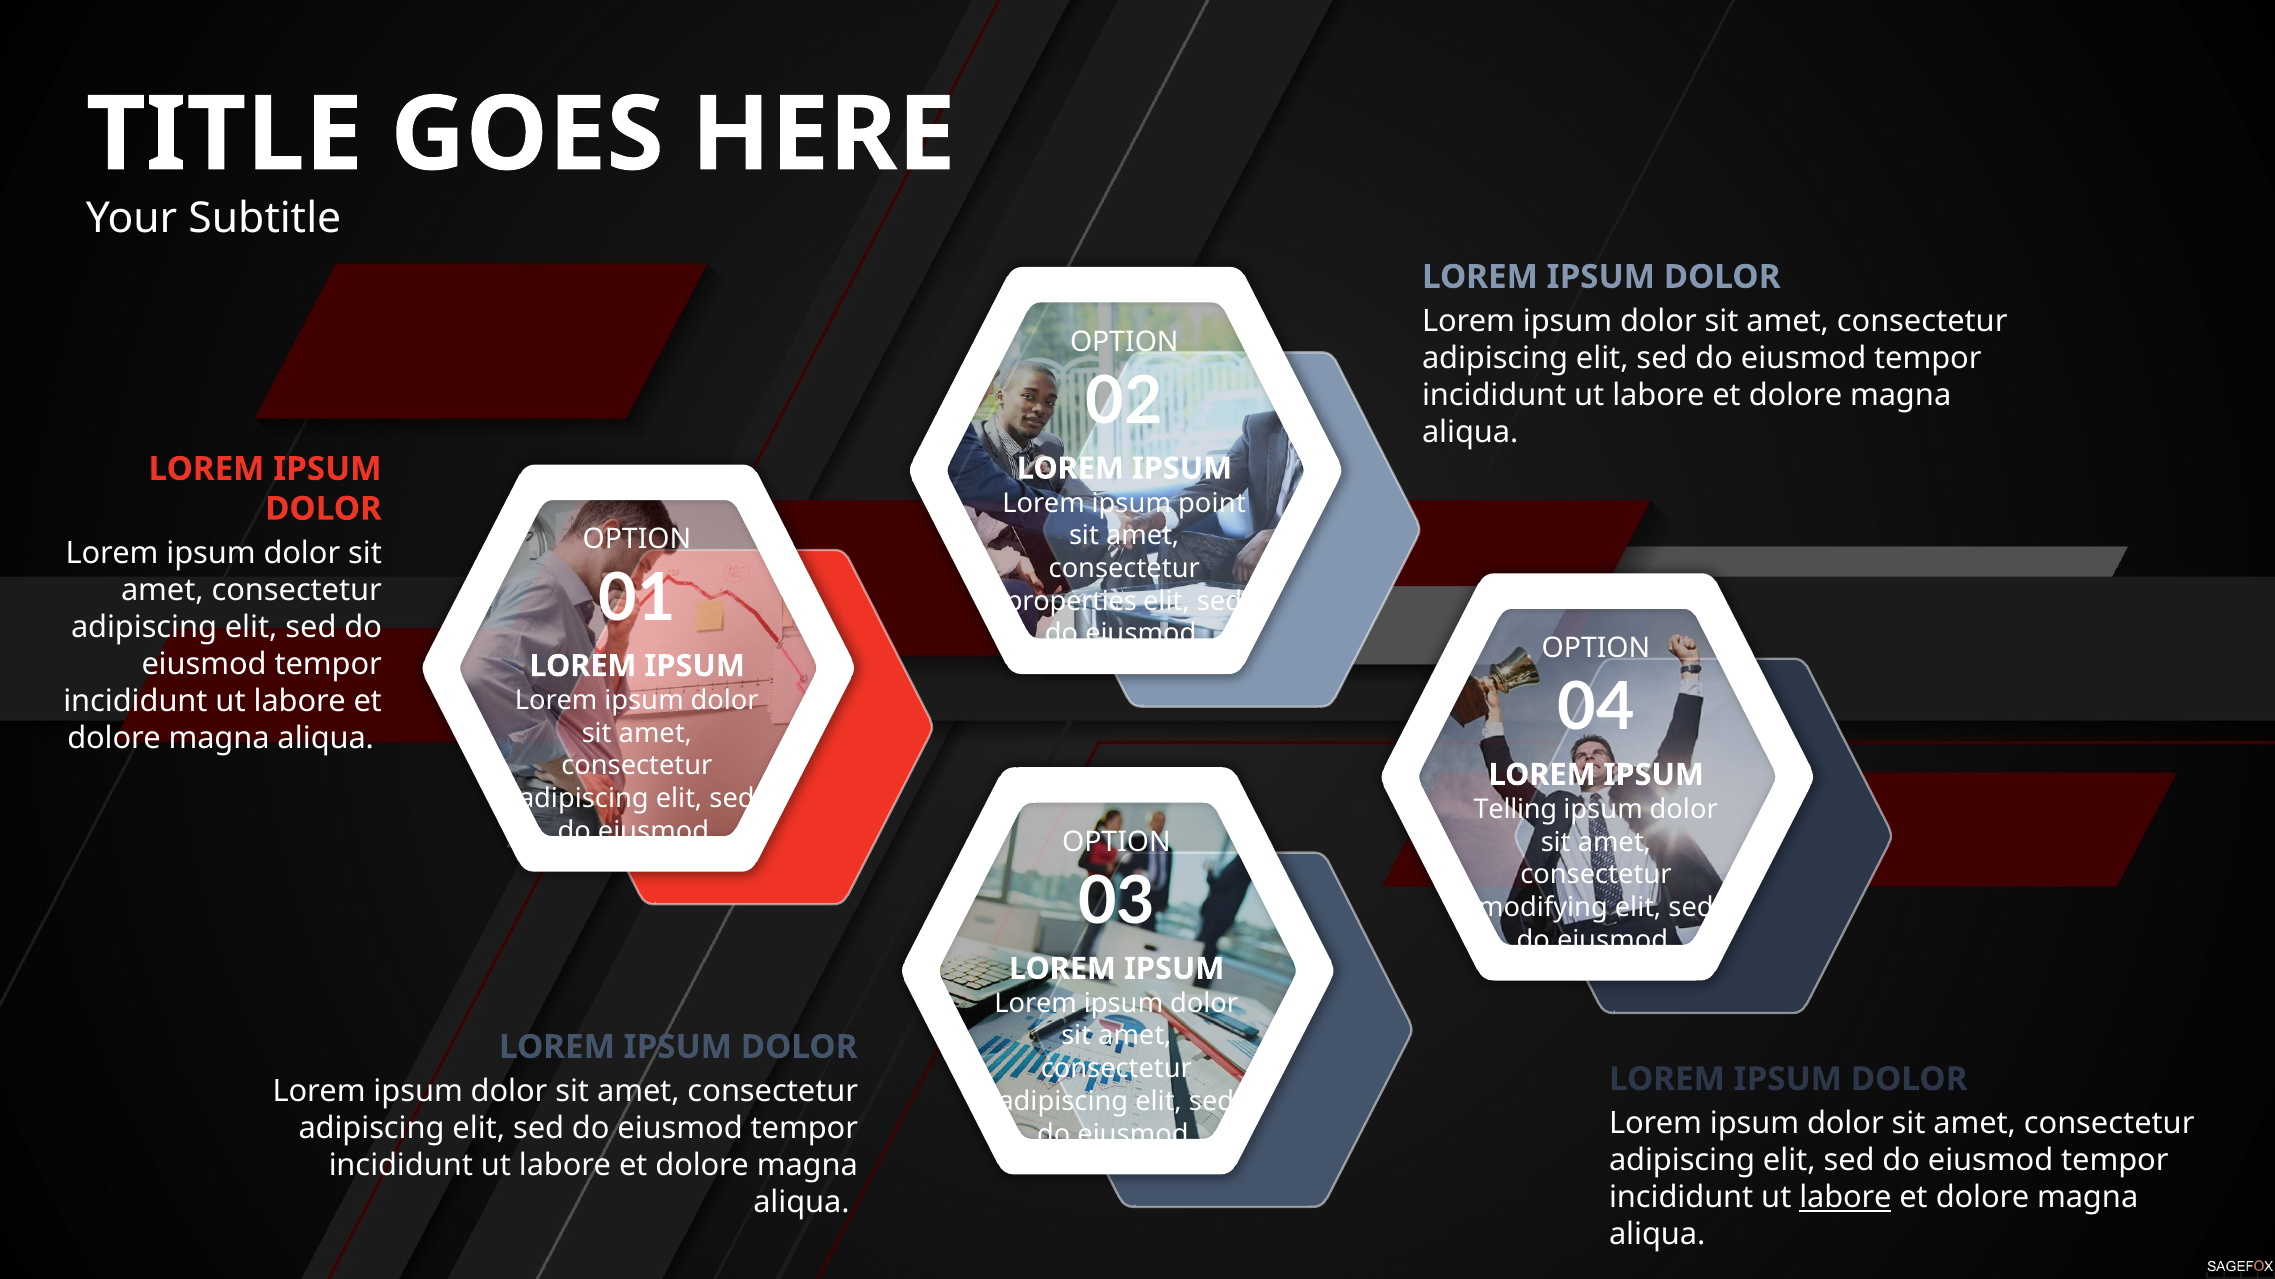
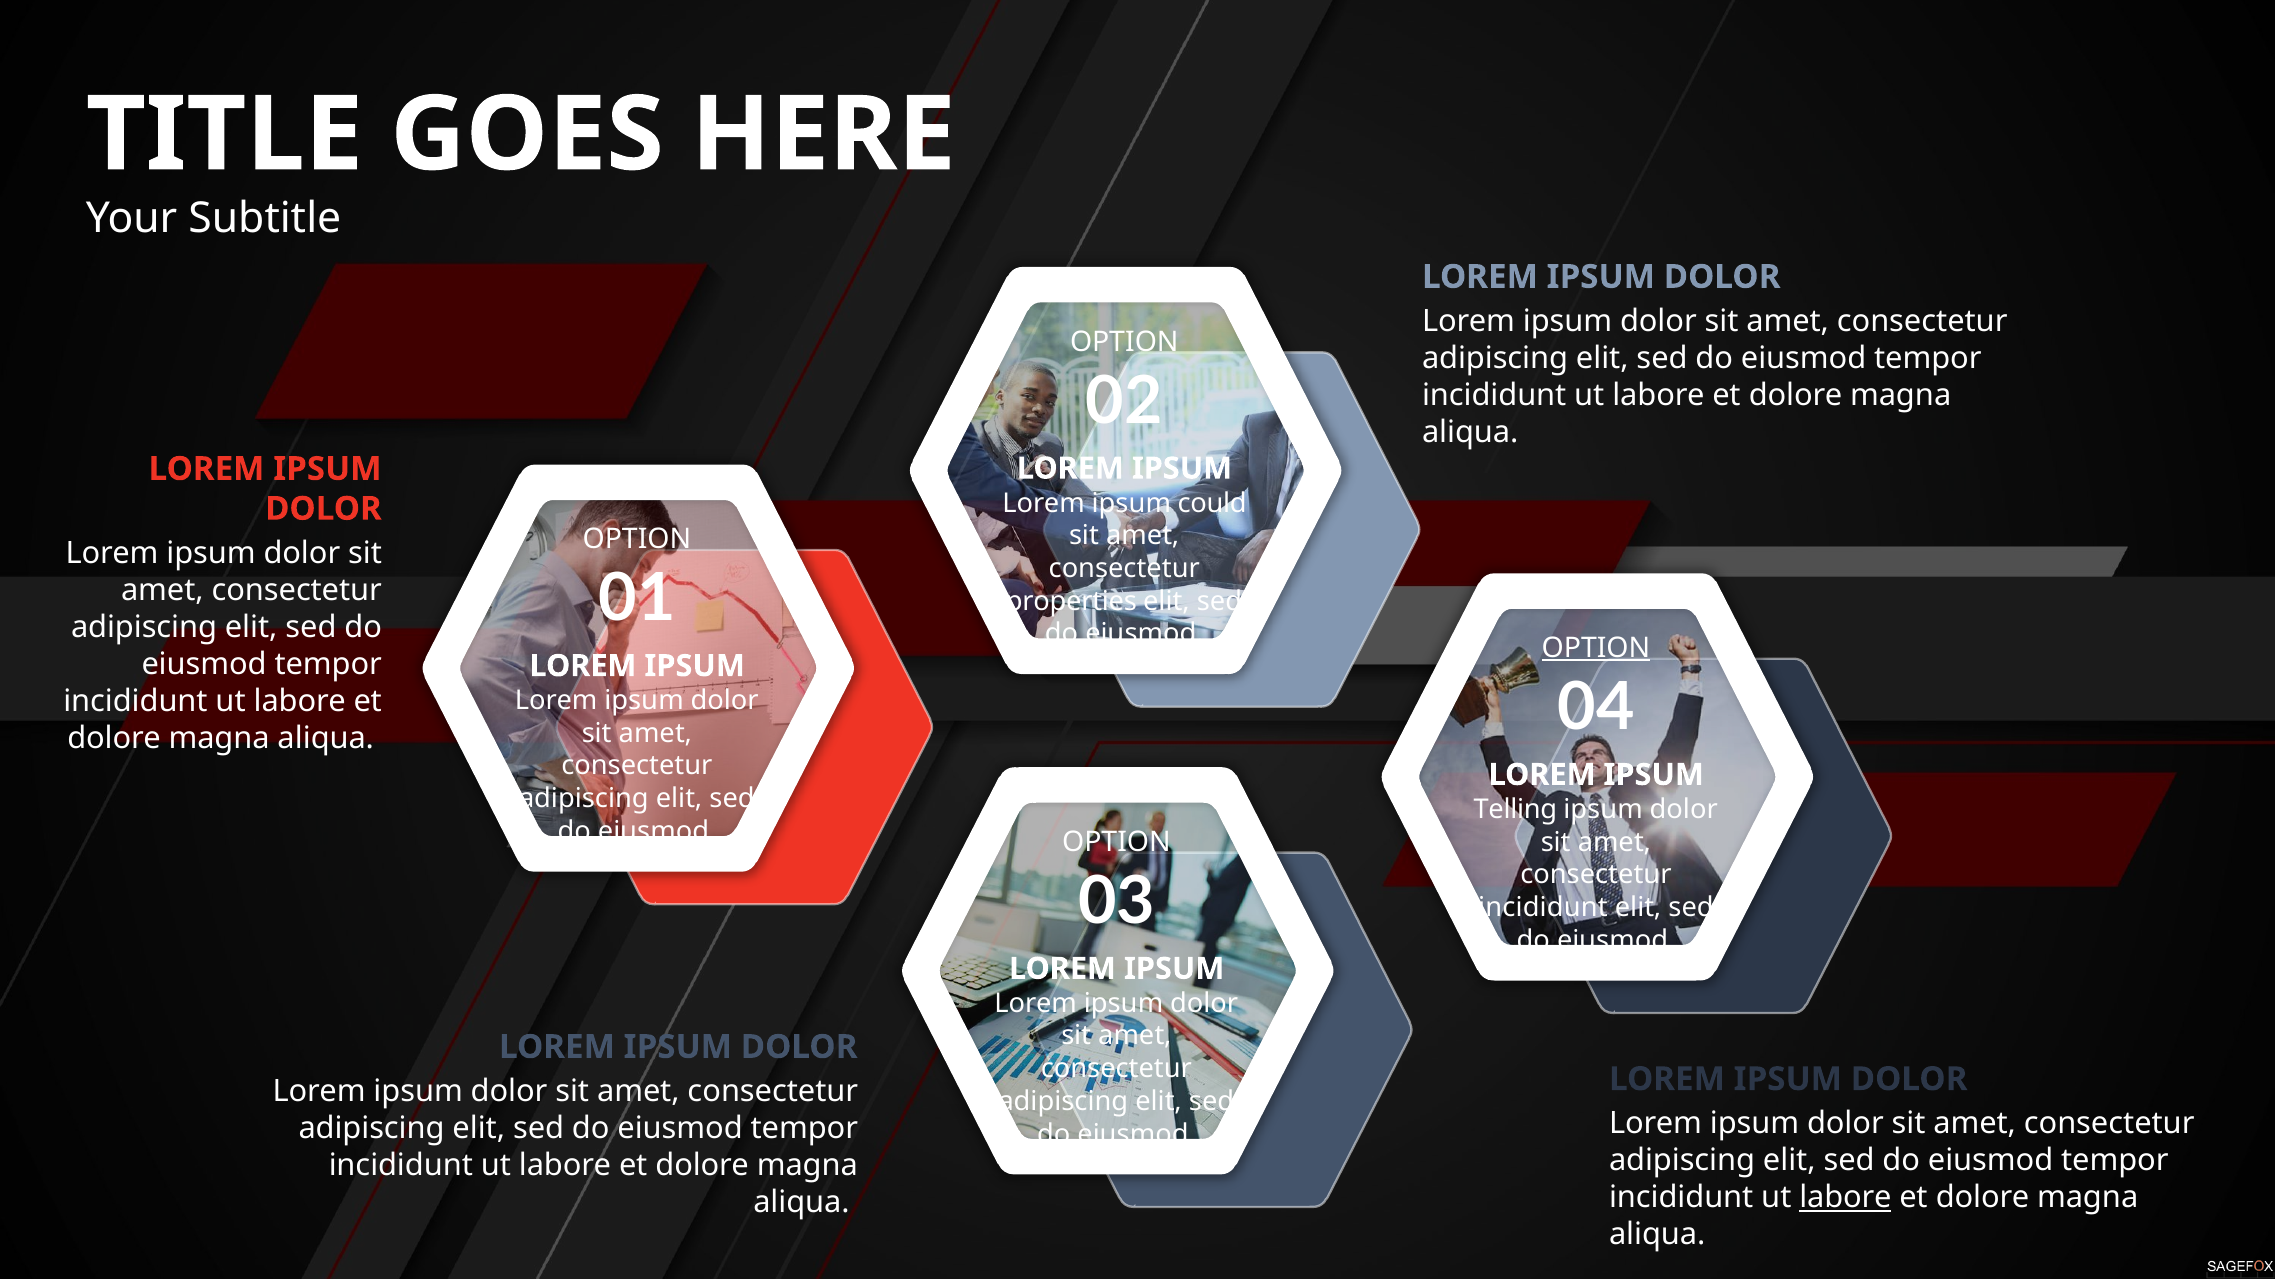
point: point -> could (1212, 503)
OPTION underline: none -> present (1596, 648)
modifying: modifying -> incididunt (1543, 908)
